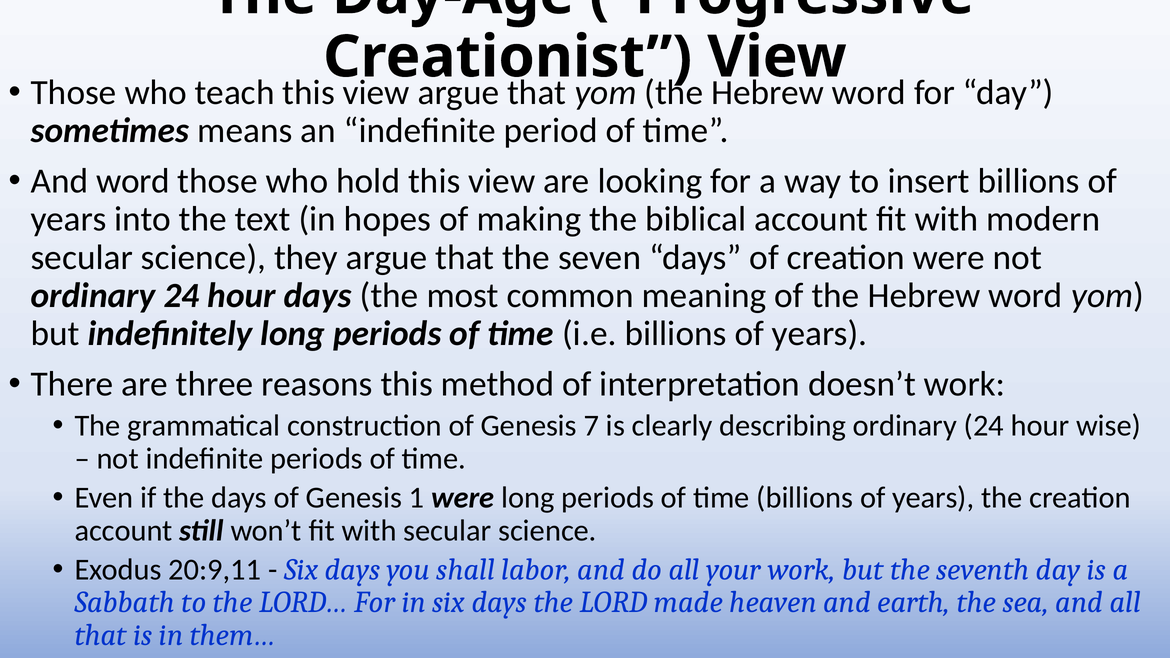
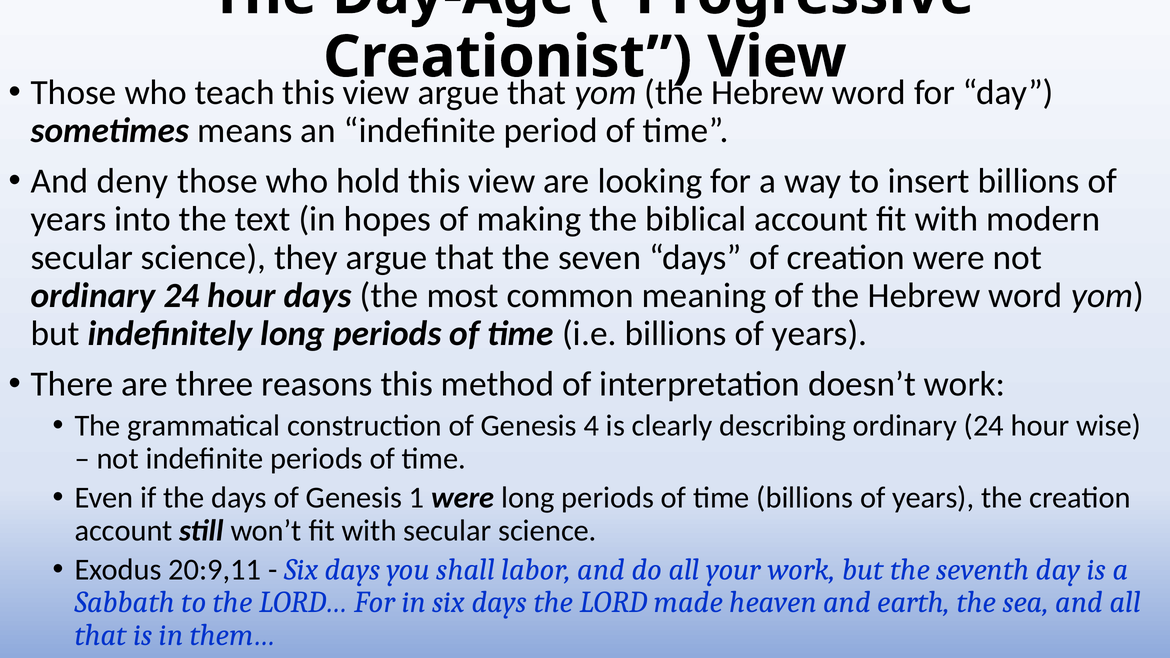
And word: word -> deny (133, 181)
7: 7 -> 4 (591, 426)
